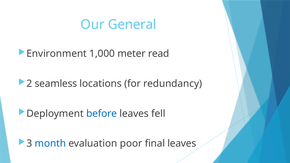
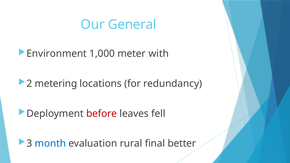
read: read -> with (159, 54)
seamless: seamless -> metering (56, 84)
before colour: blue -> red (102, 114)
poor: poor -> rural (131, 144)
final leaves: leaves -> better (182, 144)
